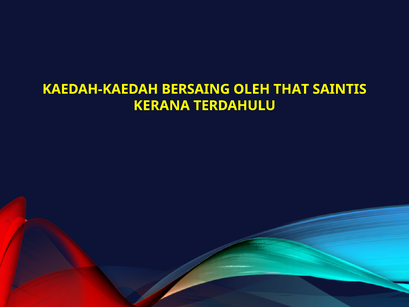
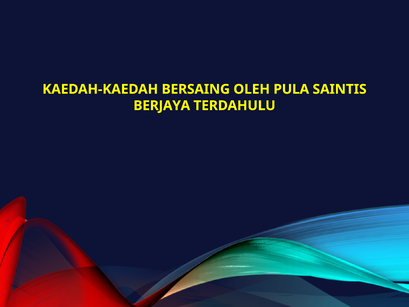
THAT: THAT -> PULA (291, 89)
KERANA: KERANA -> BERJAYA (162, 106)
